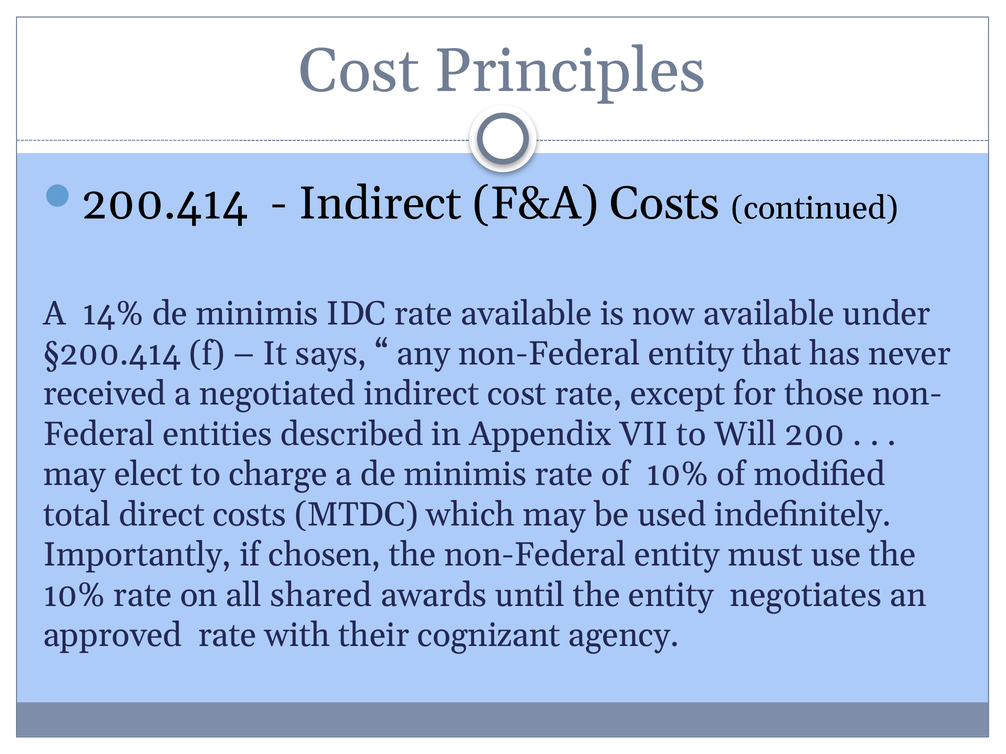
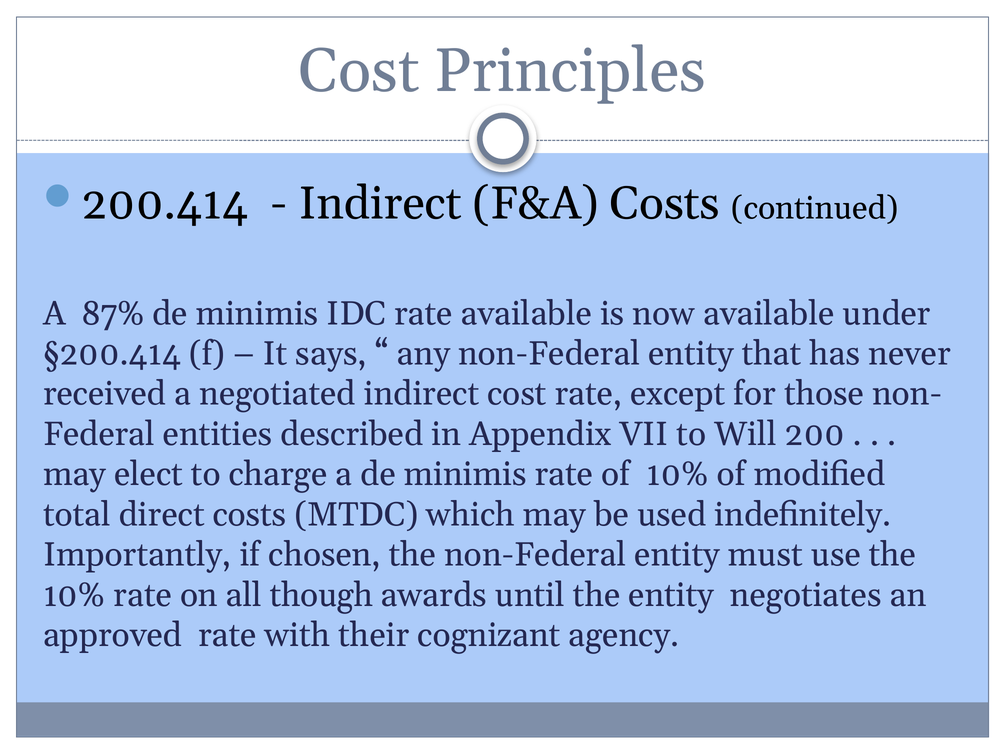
14%: 14% -> 87% (113, 314)
shared: shared -> though (322, 595)
